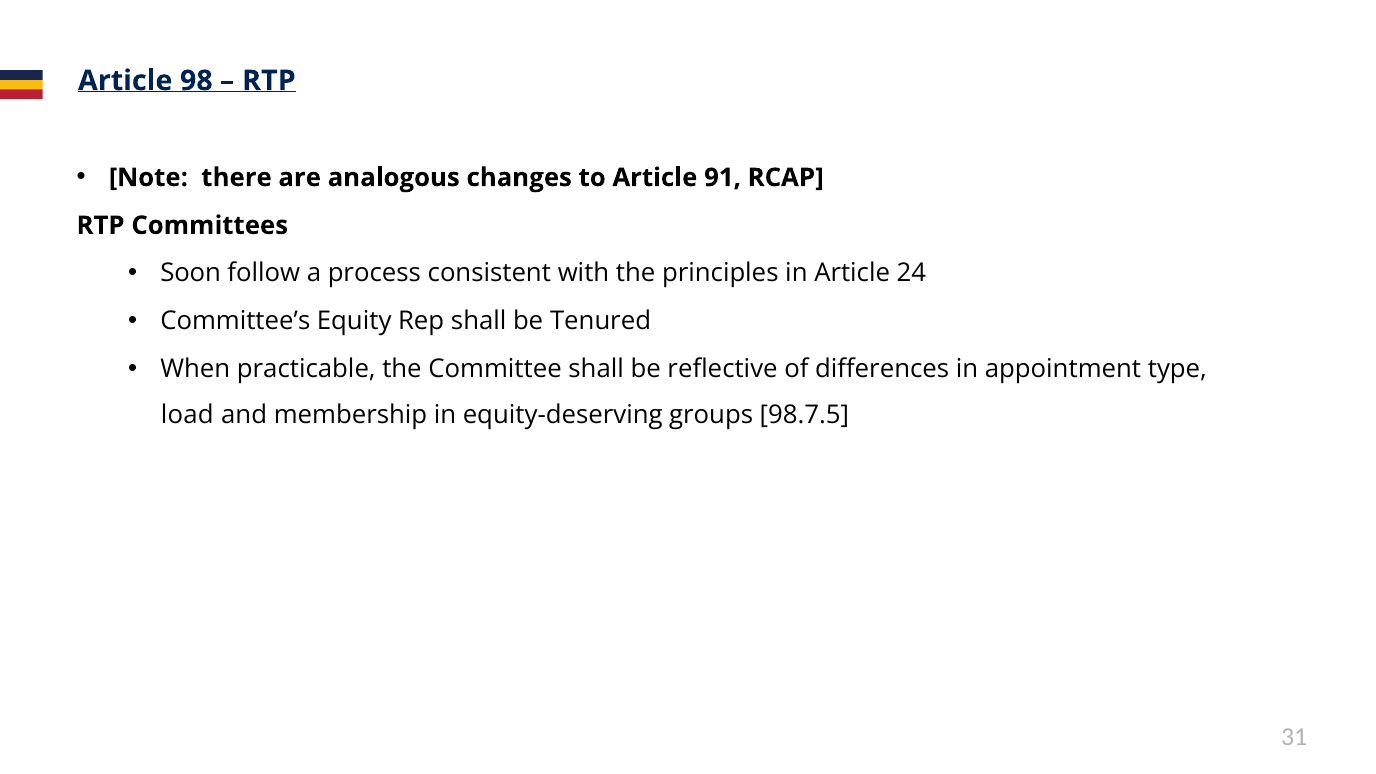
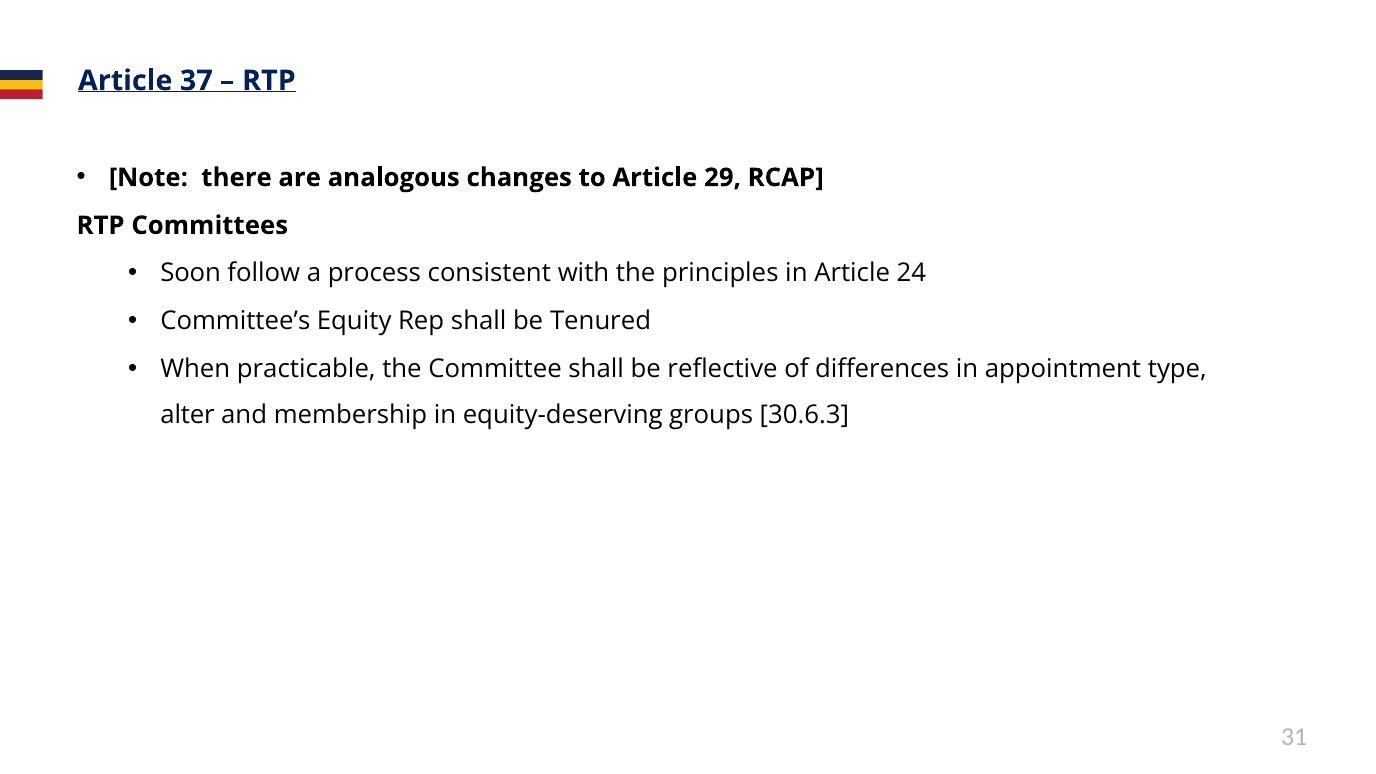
98: 98 -> 37 (196, 81)
91: 91 -> 29 (723, 178)
load: load -> alter (188, 415)
98.7.5: 98.7.5 -> 30.6.3 (804, 415)
